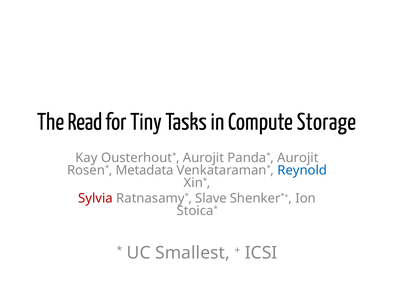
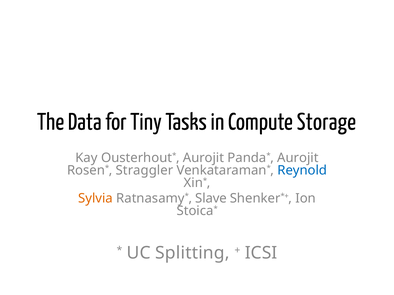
Read: Read -> Data (85, 122)
Metadata: Metadata -> Straggler (144, 171)
Sylvia colour: red -> orange (95, 199)
Smallest: Smallest -> Splitting (192, 253)
